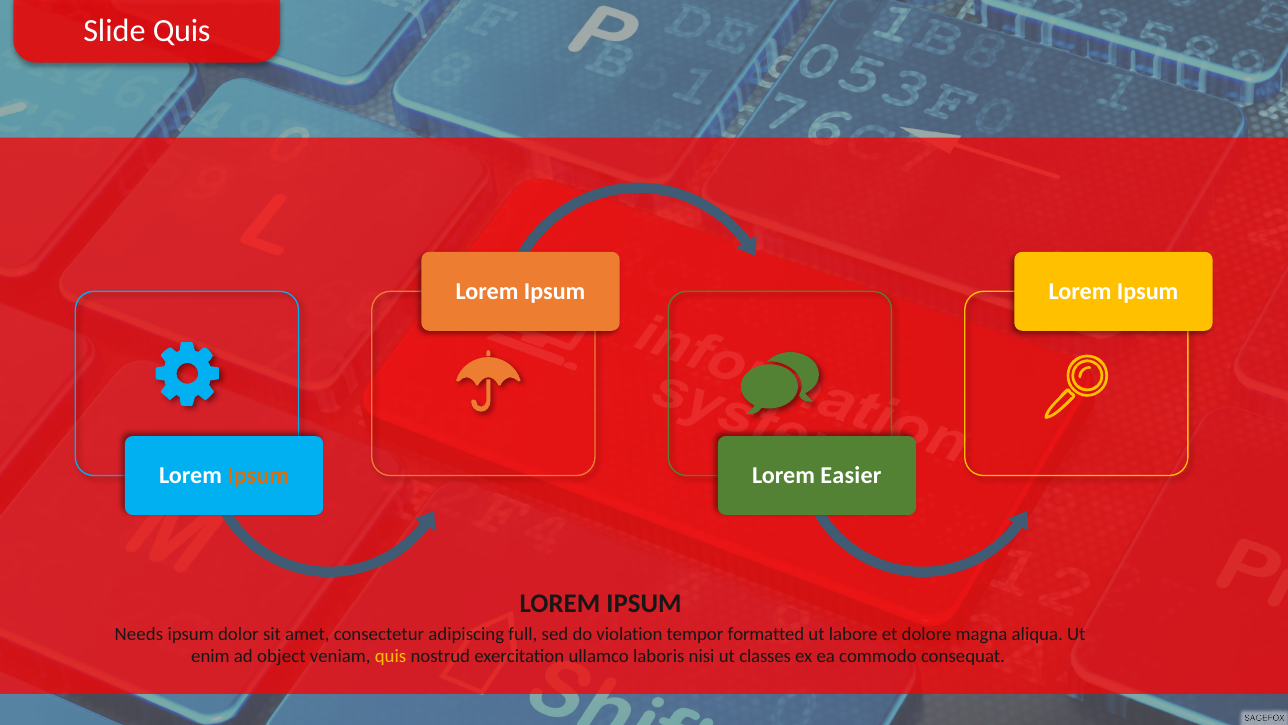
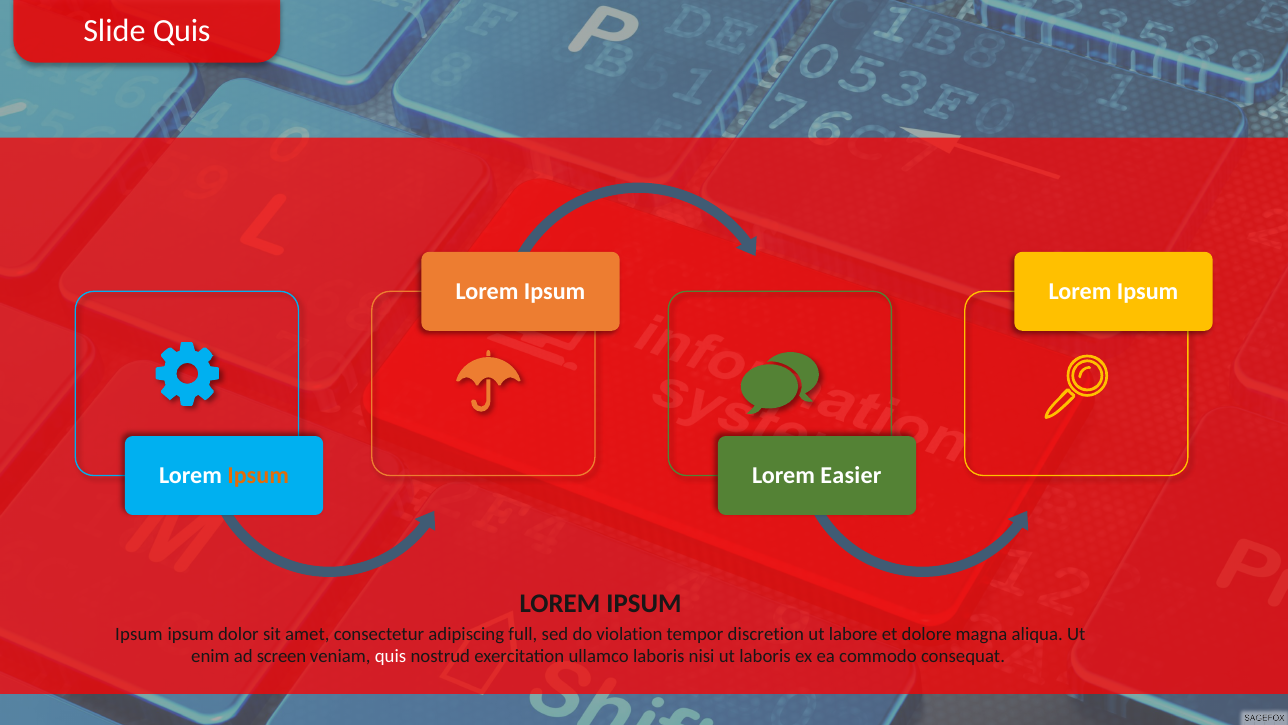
Needs: Needs -> Ipsum (139, 634)
formatted: formatted -> discretion (766, 634)
object: object -> screen (282, 656)
quis colour: yellow -> white (391, 656)
ut classes: classes -> laboris (765, 656)
